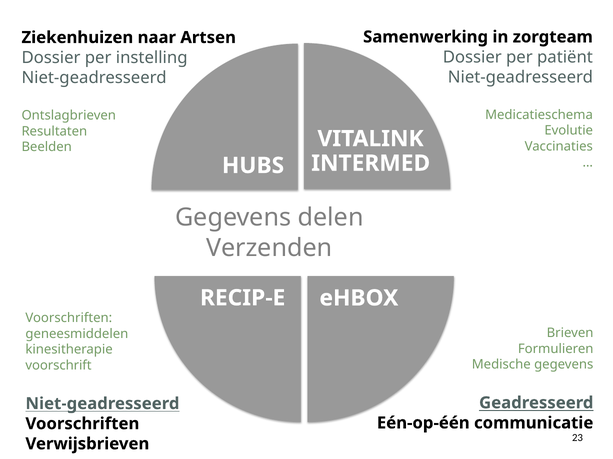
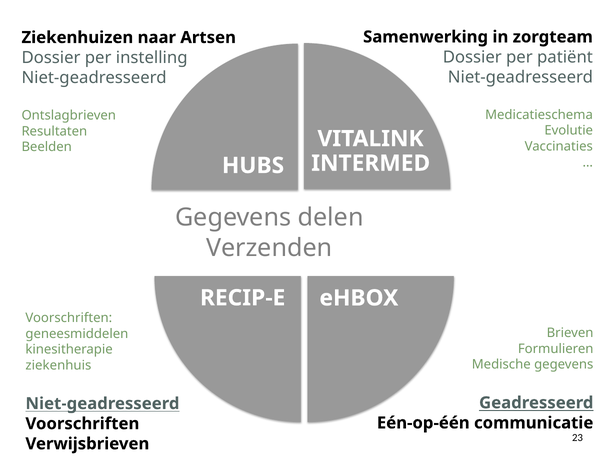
voorschrift: voorschrift -> ziekenhuis (58, 366)
